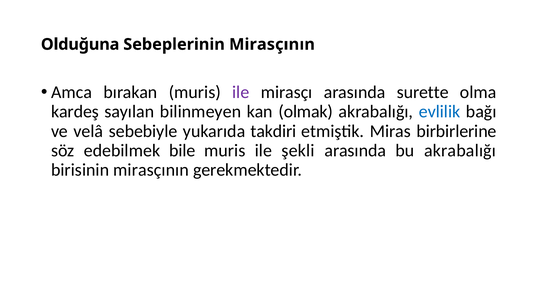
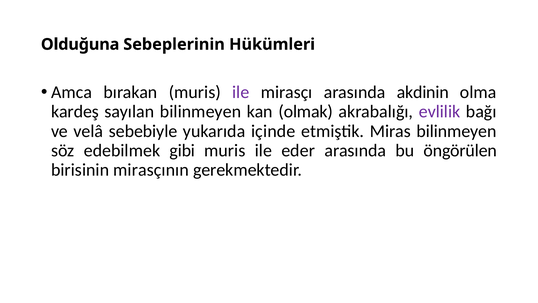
Sebeplerinin Mirasçının: Mirasçının -> Hükümleri (272, 44)
surette: surette -> akdinin (423, 92)
evlilik colour: blue -> purple (440, 112)
takdiri: takdiri -> içinde (273, 131)
Miras birbirlerine: birbirlerine -> bilinmeyen (456, 131)
bile: bile -> gibi (182, 150)
şekli: şekli -> eder (298, 150)
bu akrabalığı: akrabalığı -> öngörülen (460, 150)
